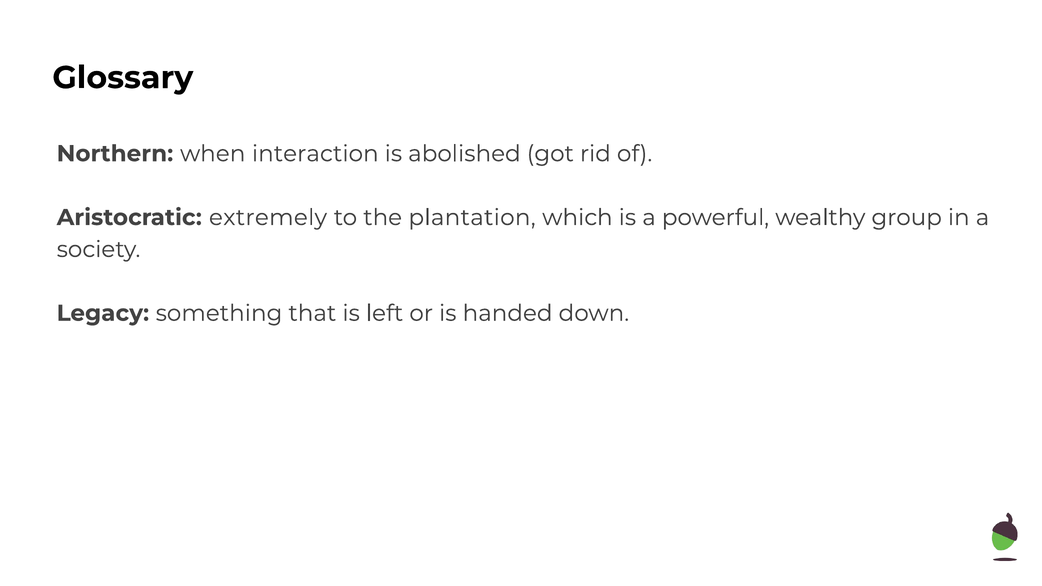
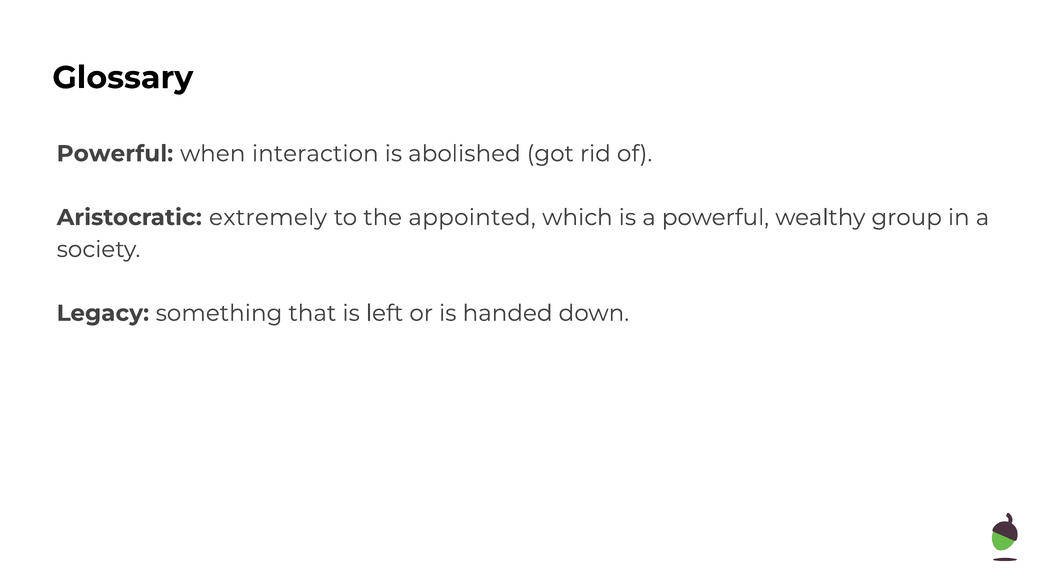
Northern: Northern -> Powerful (115, 154)
plantation: plantation -> appointed (472, 218)
